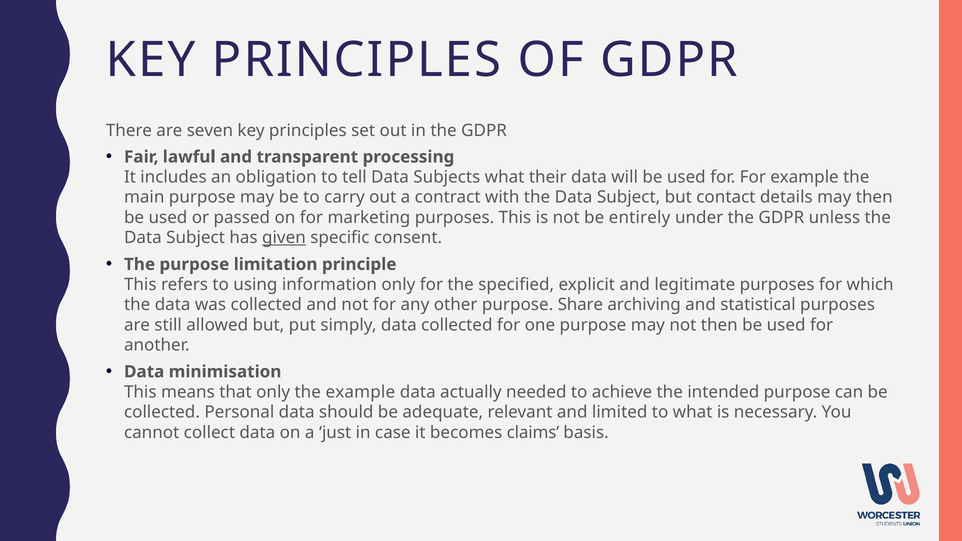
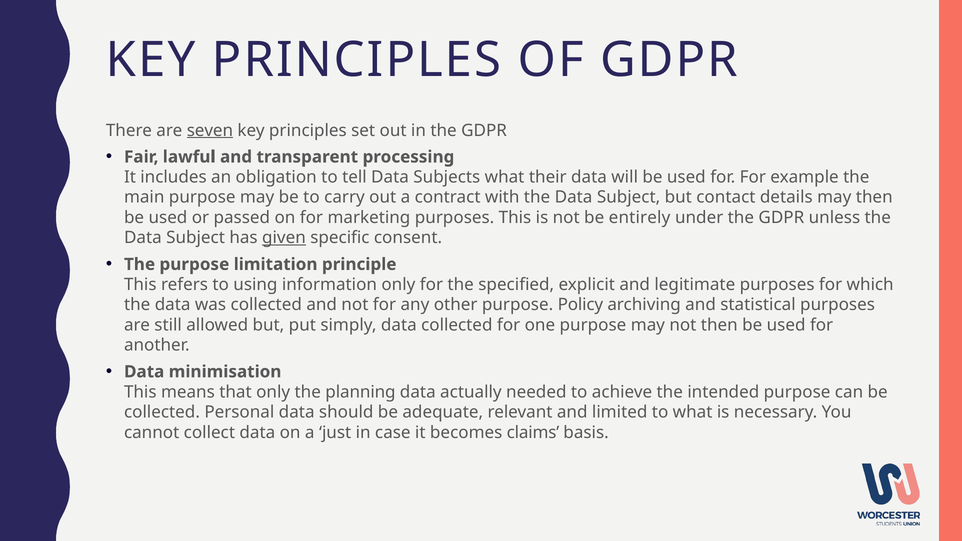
seven underline: none -> present (210, 130)
Share: Share -> Policy (580, 305)
the example: example -> planning (360, 392)
